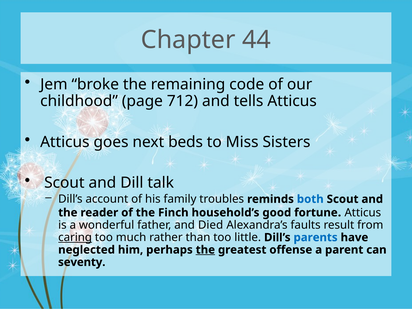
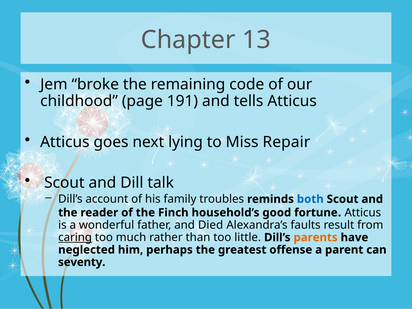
44: 44 -> 13 (257, 40)
712: 712 -> 191 (182, 101)
beds: beds -> lying (186, 142)
Sisters: Sisters -> Repair (286, 142)
parents colour: blue -> orange (316, 237)
the underline: present -> none (205, 250)
